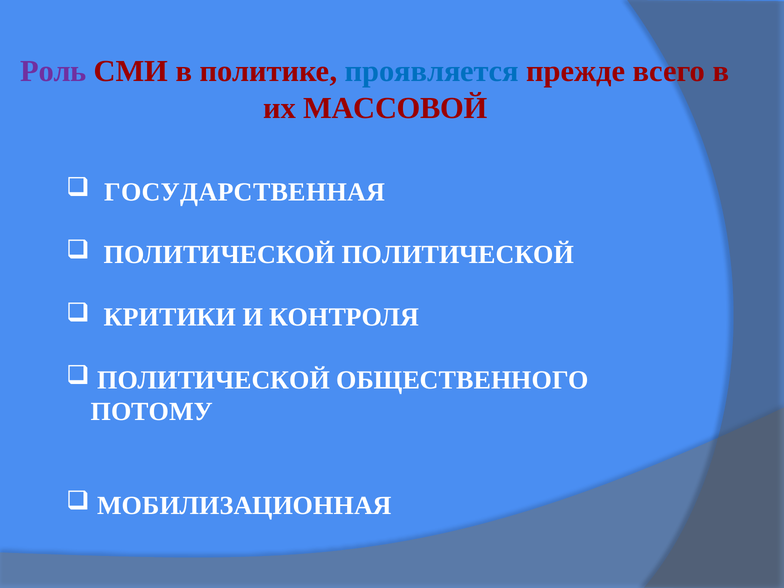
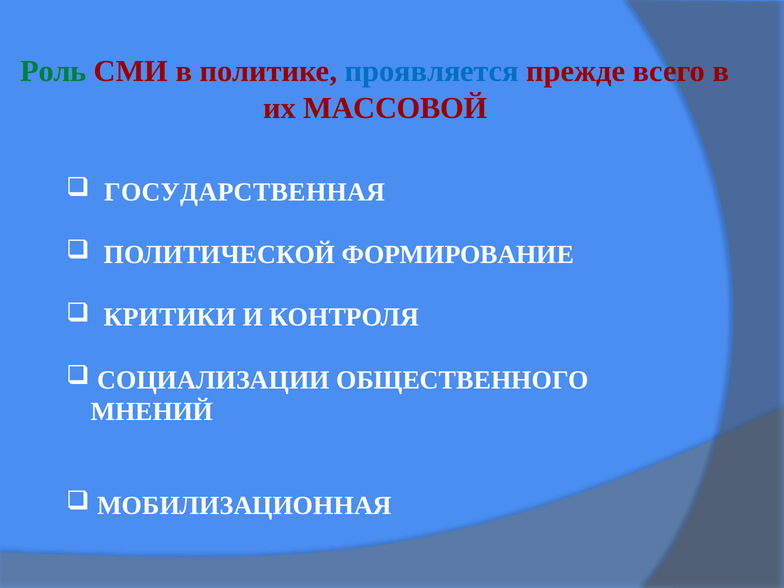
Роль colour: purple -> green (53, 71)
ПОЛИТИЧЕСКОЙ ПОЛИТИЧЕСКОЙ: ПОЛИТИЧЕСКОЙ -> ФОРМИРОВАНИЕ (458, 255)
ПОЛИТИЧЕСКОЙ: ПОЛИТИЧЕСКОЙ -> СОЦИАЛИЗАЦИИ (214, 380)
ПОТОМУ: ПОТОМУ -> МНЕНИЙ (152, 411)
